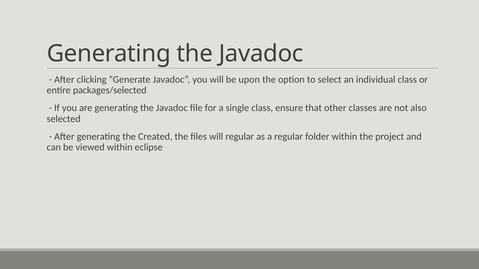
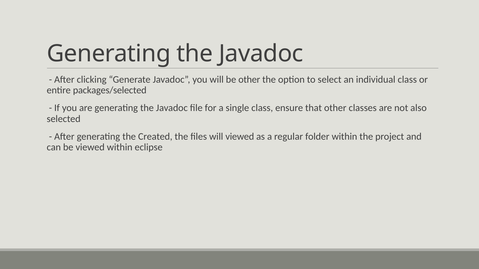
be upon: upon -> other (249, 80)
will regular: regular -> viewed (240, 137)
